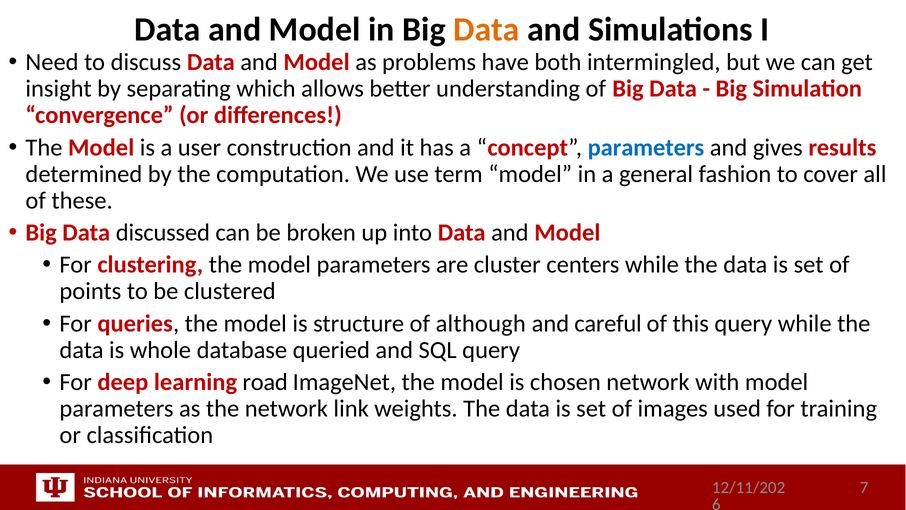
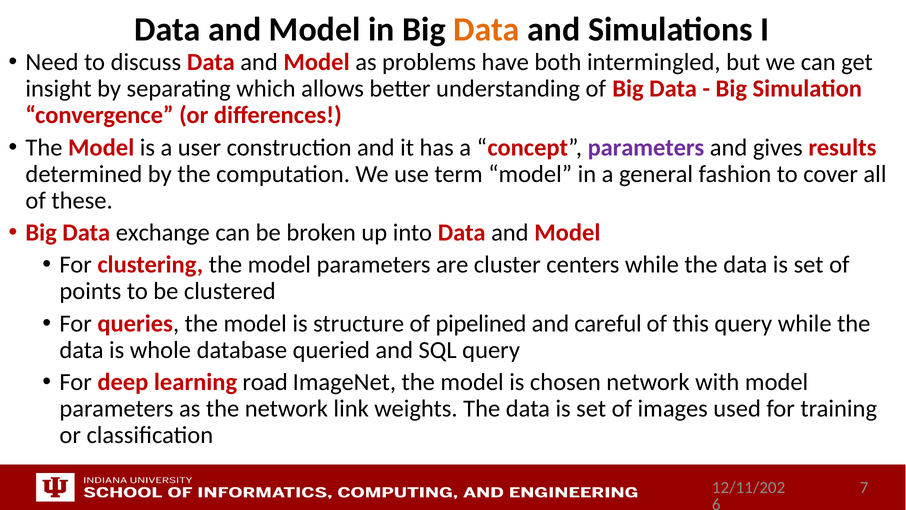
parameters colour: blue -> purple (646, 147)
discussed: discussed -> exchange (163, 232)
although: although -> pipelined (481, 323)
